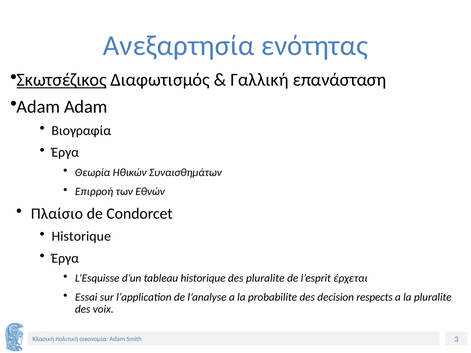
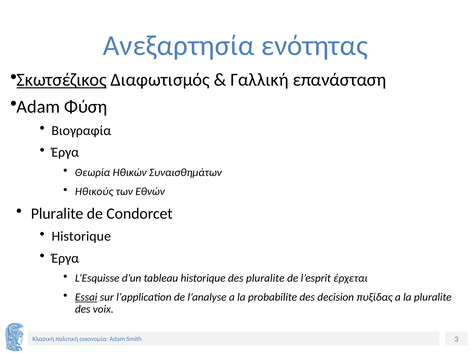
Adam Adam: Adam -> Φύση (86, 107)
Επιρροή: Επιρροή -> Ηθικούς (94, 192)
Πλαίσιο: Πλαίσιο -> Pluralite (57, 214)
Essai underline: none -> present (86, 298)
respects: respects -> πυξίδας (374, 298)
